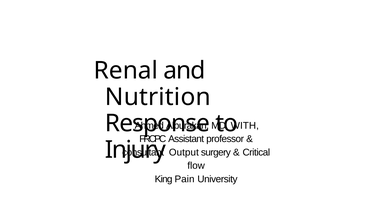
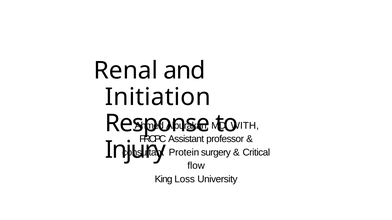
Nutrition: Nutrition -> Initiation (158, 97)
Output: Output -> Protein (184, 153)
Pain: Pain -> Loss (185, 180)
